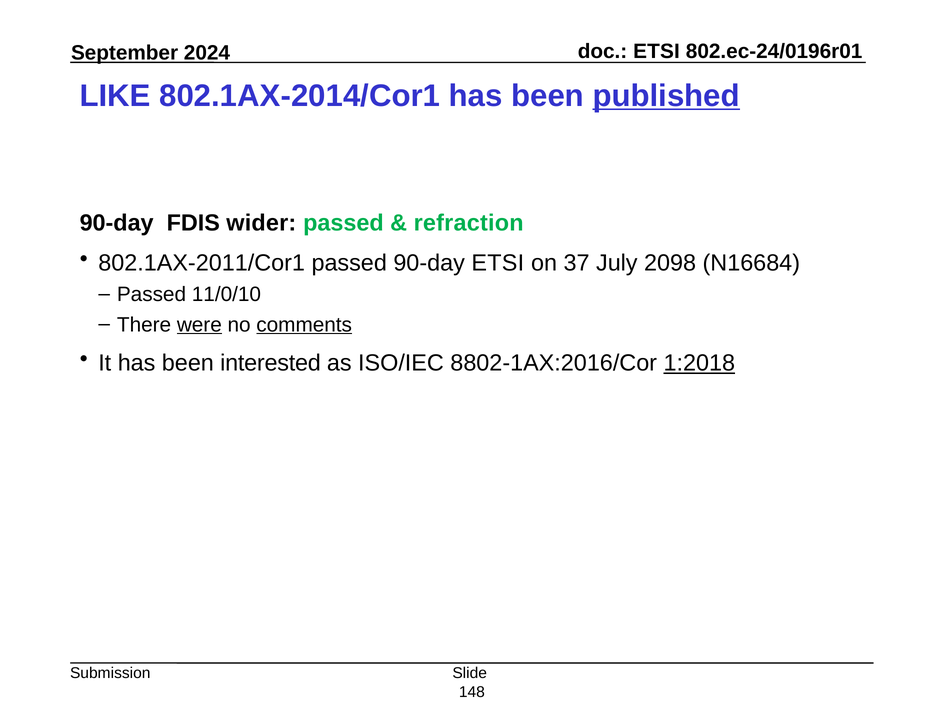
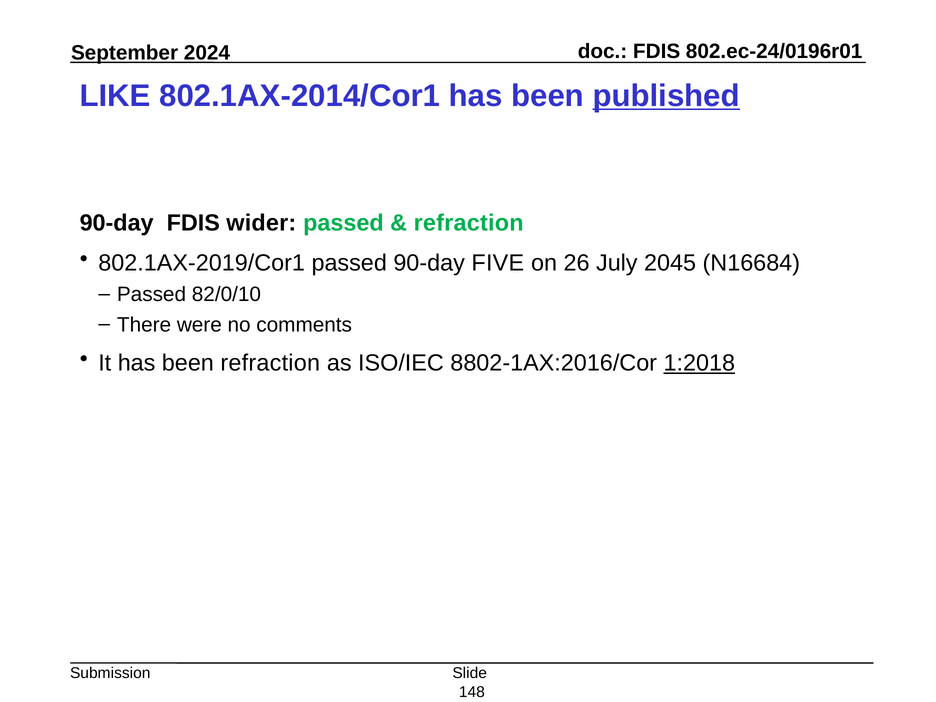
ETSI: ETSI -> FDIS (657, 51)
802.1AX-2011/Cor1: 802.1AX-2011/Cor1 -> 802.1AX-2019/Cor1 (202, 263)
90-day ETSI: ETSI -> FIVE (498, 263)
37: 37 -> 26 (577, 263)
2098: 2098 -> 2045 (670, 263)
11/0/10: 11/0/10 -> 82/0/10 (226, 295)
were underline: present -> none (199, 325)
comments underline: present -> none (304, 325)
been interested: interested -> refraction (270, 363)
